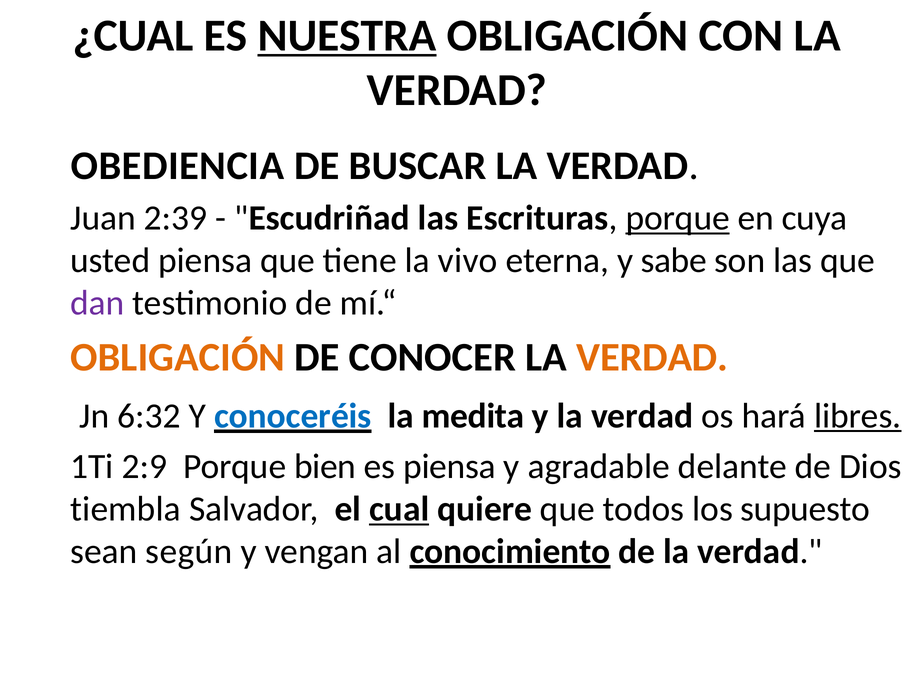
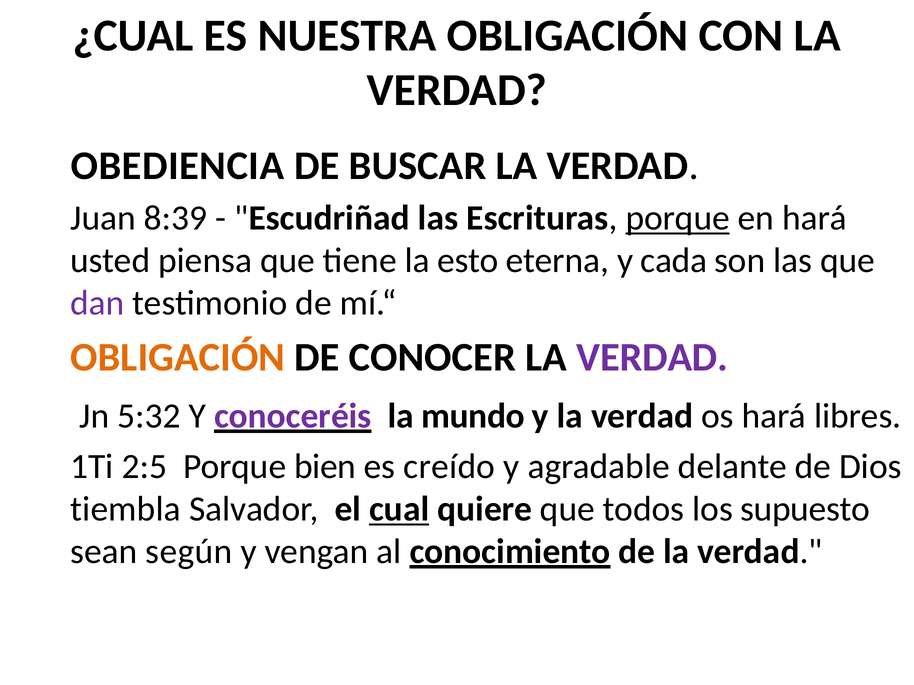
NUESTRA underline: present -> none (347, 36)
2:39: 2:39 -> 8:39 (175, 218)
en cuya: cuya -> hará (814, 218)
vivo: vivo -> esto (468, 261)
sabe: sabe -> cada (674, 261)
VERDAD colour: orange -> purple (652, 358)
6:32: 6:32 -> 5:32 (149, 416)
conoceréis colour: blue -> purple (293, 416)
medita: medita -> mundo (473, 416)
libres underline: present -> none (858, 416)
2:9: 2:9 -> 2:5 (144, 467)
es piensa: piensa -> creído (449, 467)
